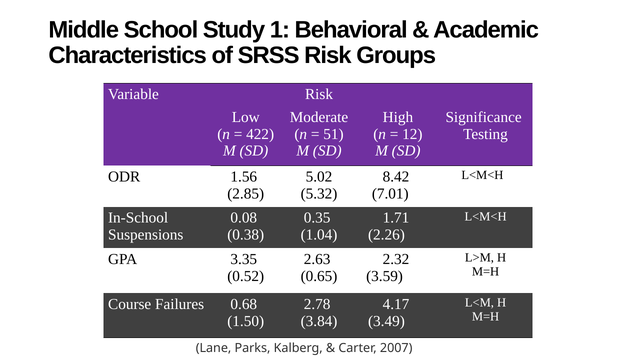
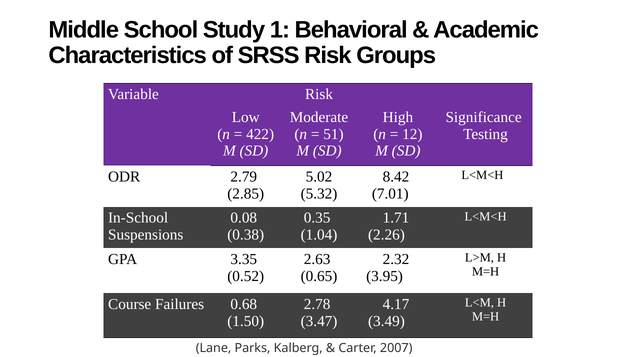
1.56: 1.56 -> 2.79 (244, 177)
3.59: 3.59 -> 3.95 (385, 277)
3.84: 3.84 -> 3.47 (319, 322)
